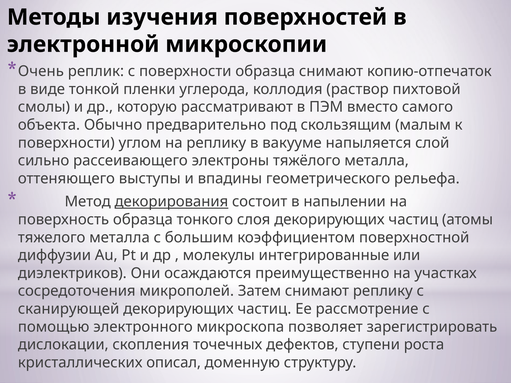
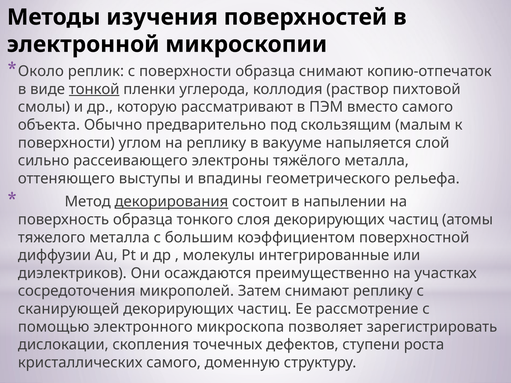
Очень: Очень -> Около (41, 71)
тонкой underline: none -> present (94, 89)
кристаллических описал: описал -> самого (174, 363)
